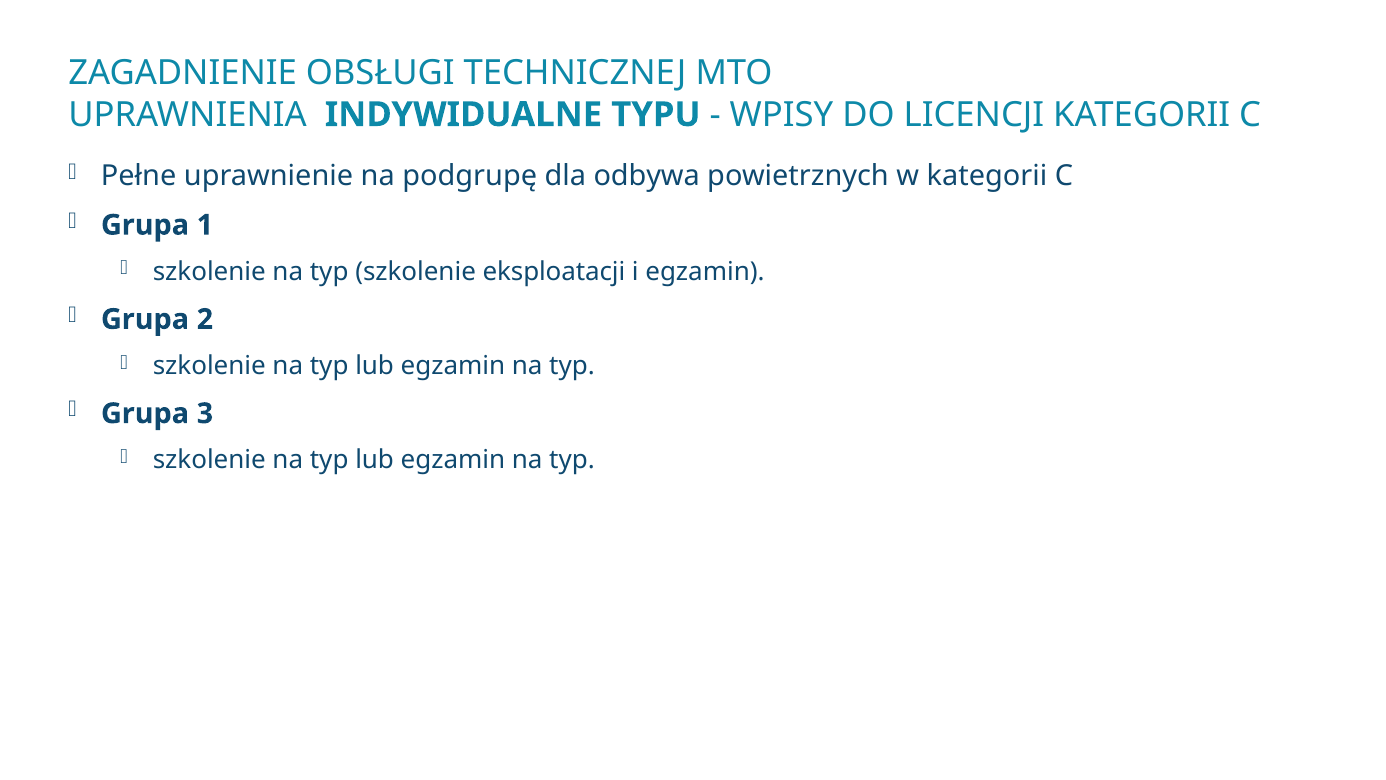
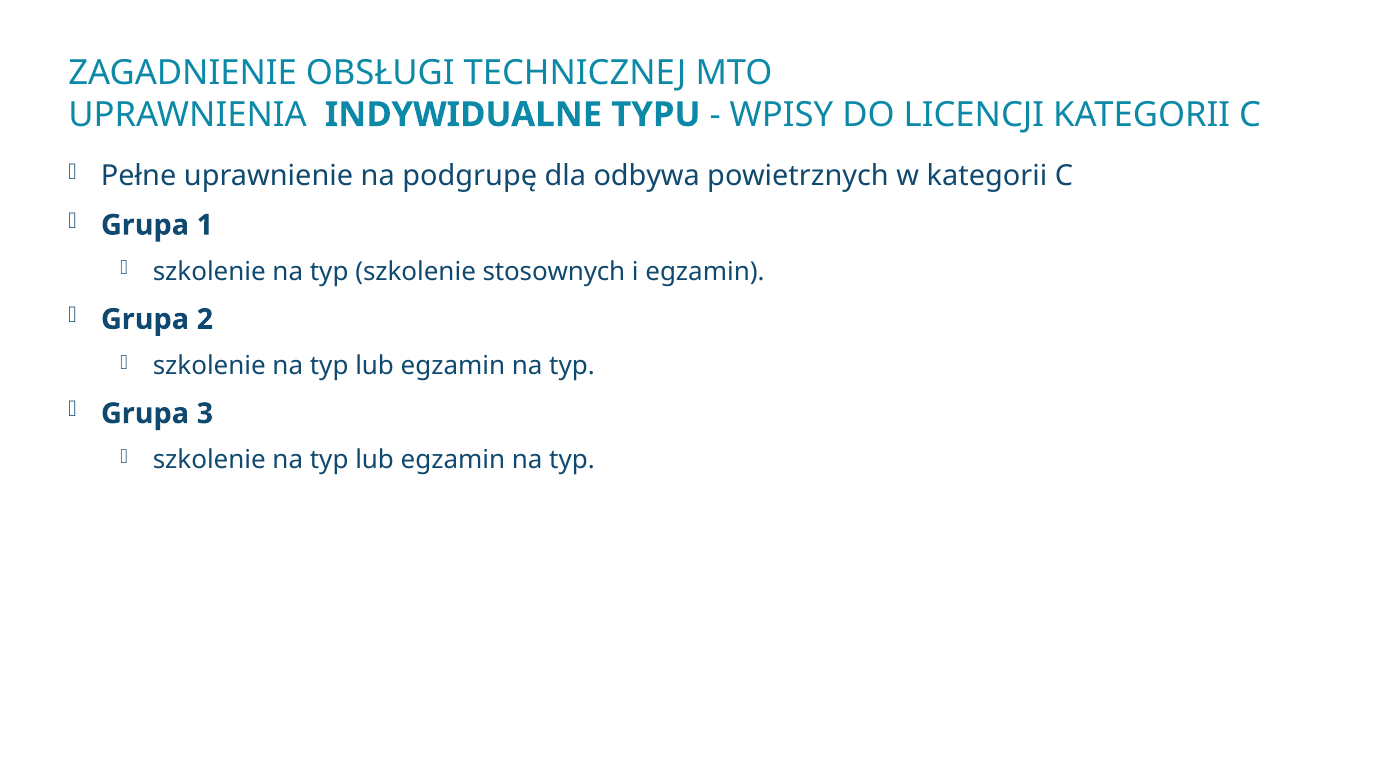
eksploatacji: eksploatacji -> stosownych (554, 272)
